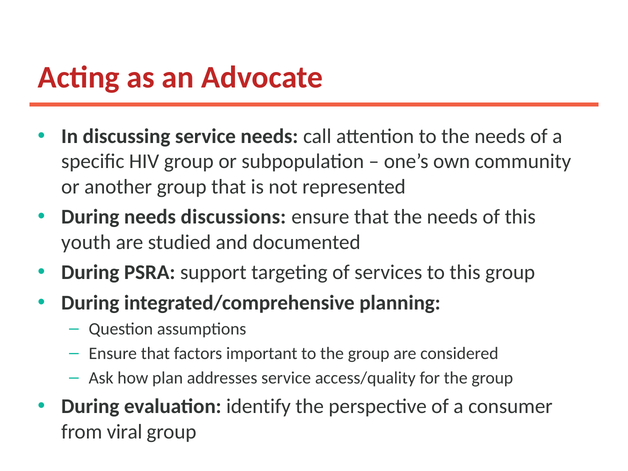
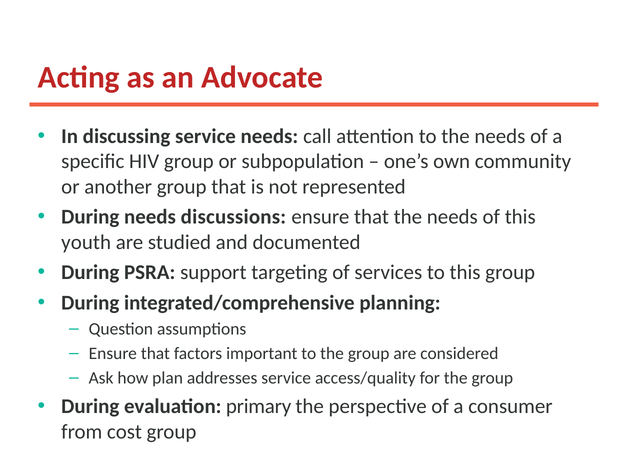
identify: identify -> primary (259, 407)
viral: viral -> cost (124, 432)
